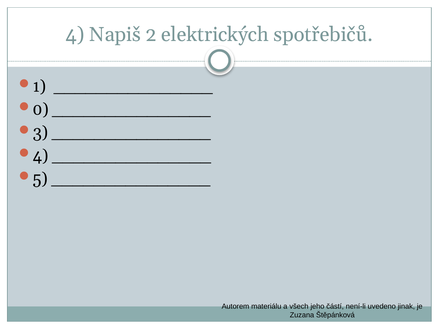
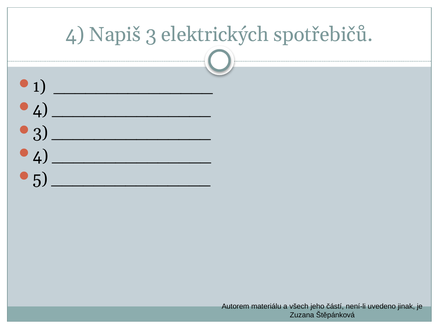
Napiš 2: 2 -> 3 (151, 35)
0: 0 -> 4 (40, 110)
